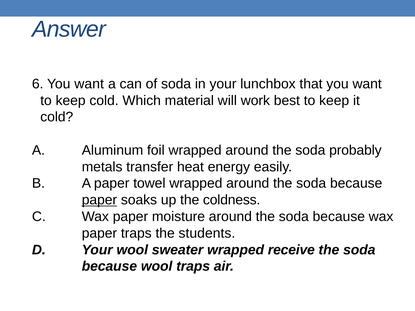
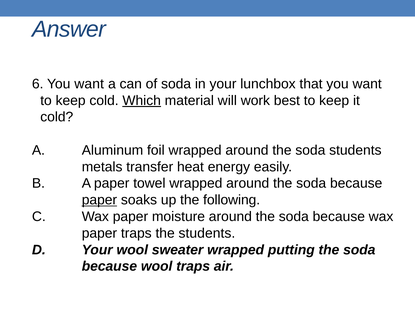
Which underline: none -> present (142, 101)
soda probably: probably -> students (355, 150)
coldness: coldness -> following (232, 200)
receive: receive -> putting (291, 250)
